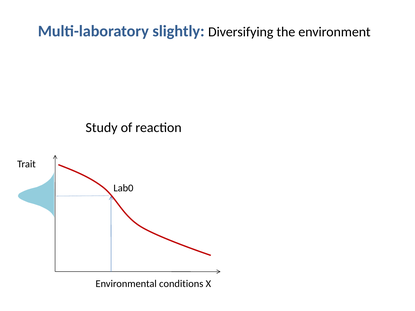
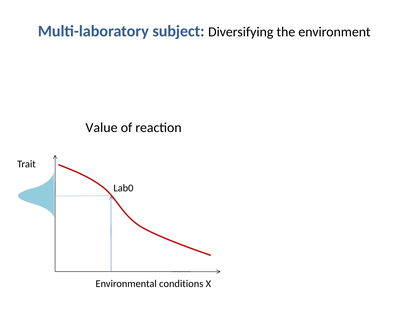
slightly: slightly -> subject (179, 31)
Study: Study -> Value (102, 128)
